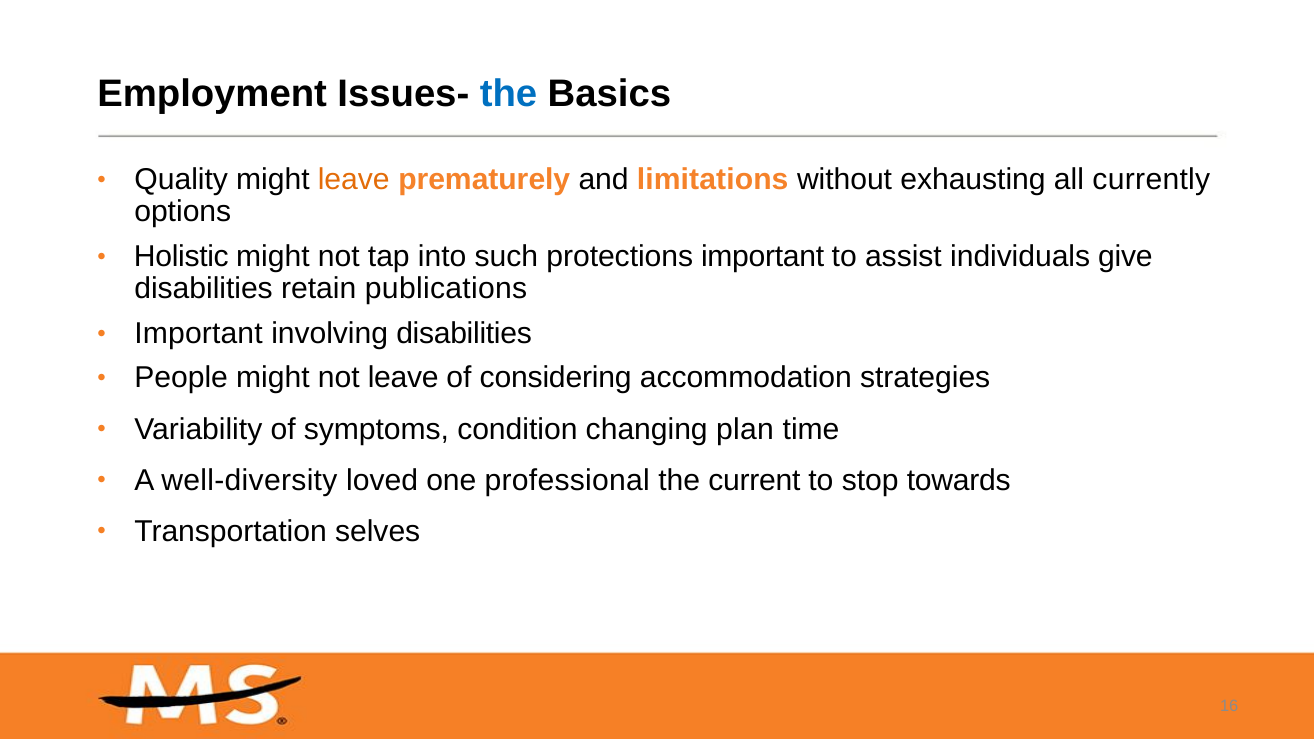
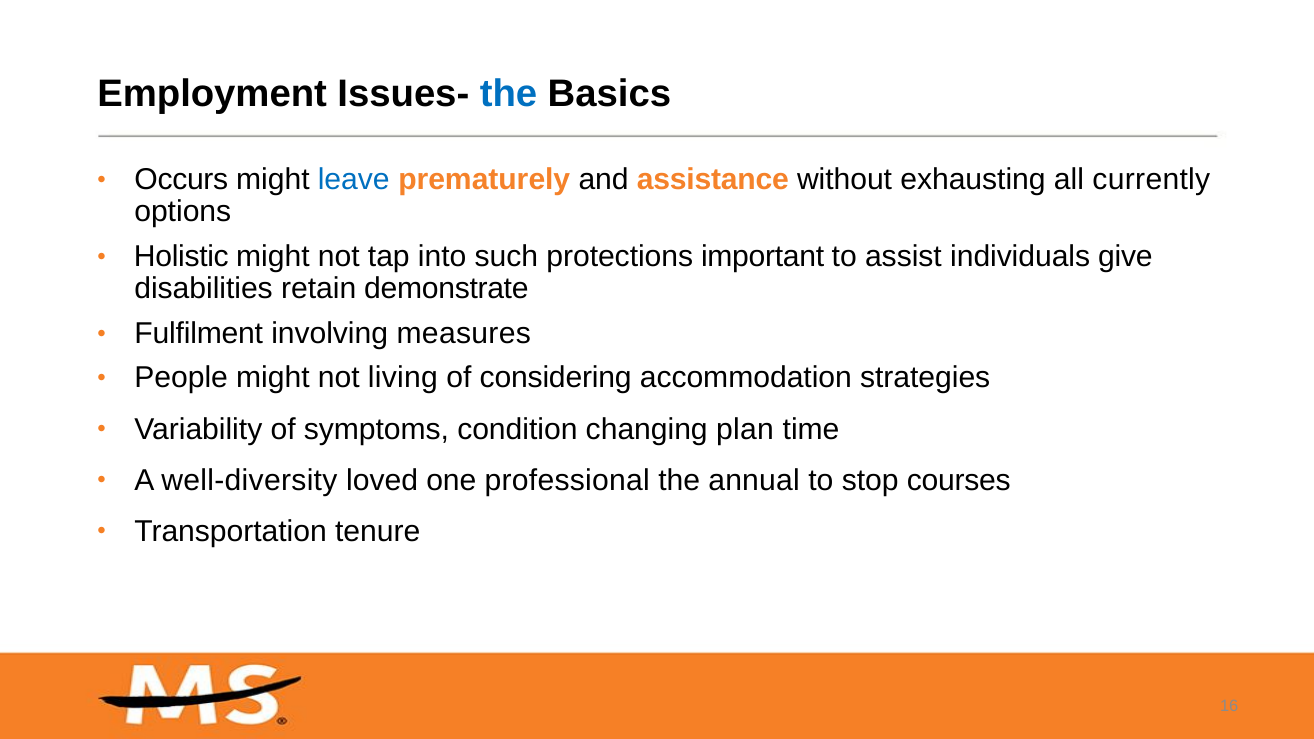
Quality: Quality -> Occurs (181, 180)
leave colour: orange -> blue (354, 180)
limitations: limitations -> assistance (713, 180)
publications: publications -> demonstrate (446, 289)
Important: Important -> Fulfilment (199, 333)
involving disabilities: disabilities -> measures (464, 333)
not leave: leave -> living (403, 378)
current: current -> annual (754, 481)
towards: towards -> courses (959, 481)
selves: selves -> tenure (378, 532)
